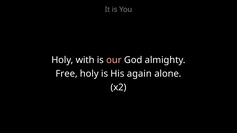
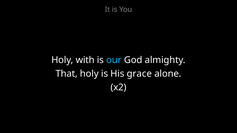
our colour: pink -> light blue (114, 60)
Free: Free -> That (67, 74)
again: again -> grace (139, 74)
